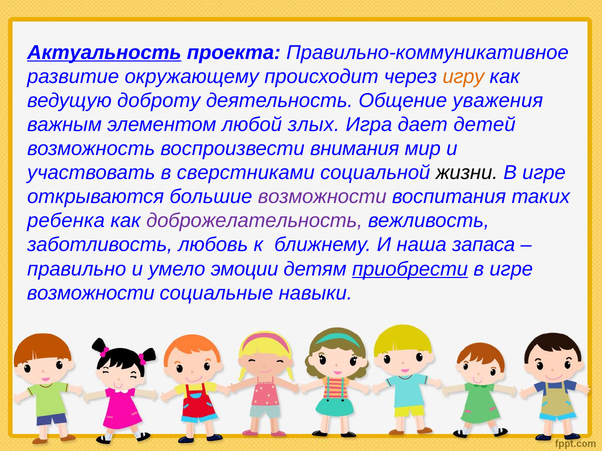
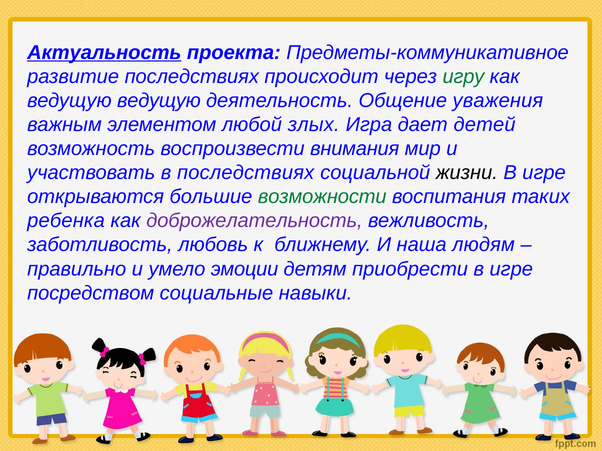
Правильно-коммуникативное: Правильно-коммуникативное -> Предметы-коммуникативное (428, 53)
развитие окружающему: окружающему -> последствиях (192, 77)
игру colour: orange -> green (463, 77)
ведущую доброту: доброту -> ведущую (159, 101)
в сверстниками: сверстниками -> последствиях (246, 173)
возможности colour: purple -> green (322, 197)
запаса: запаса -> людям (483, 245)
приобрести underline: present -> none (410, 269)
возможности: возможности -> посредством (91, 293)
